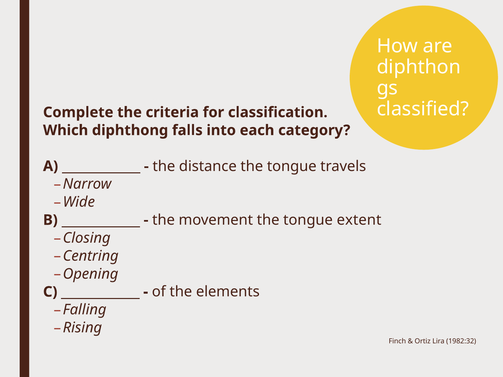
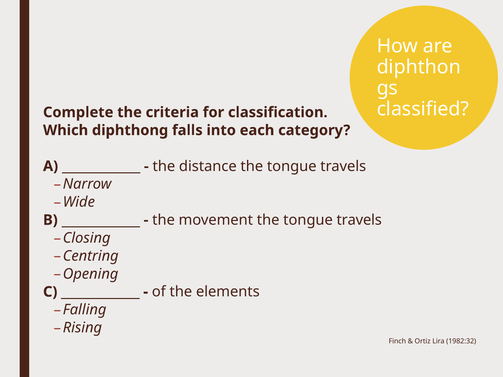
movement the tongue extent: extent -> travels (359, 220)
